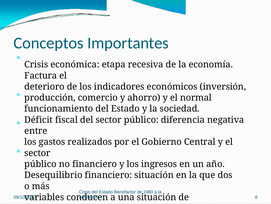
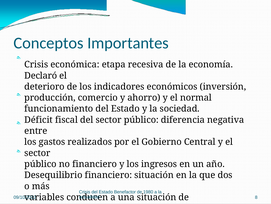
Factura: Factura -> Declaró (41, 75)
